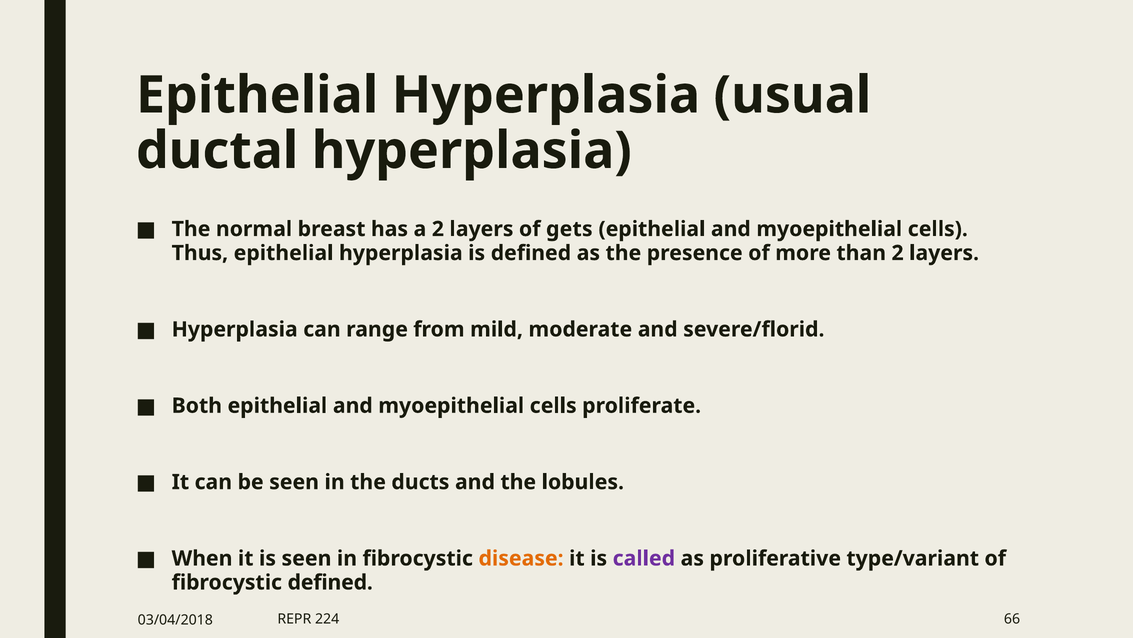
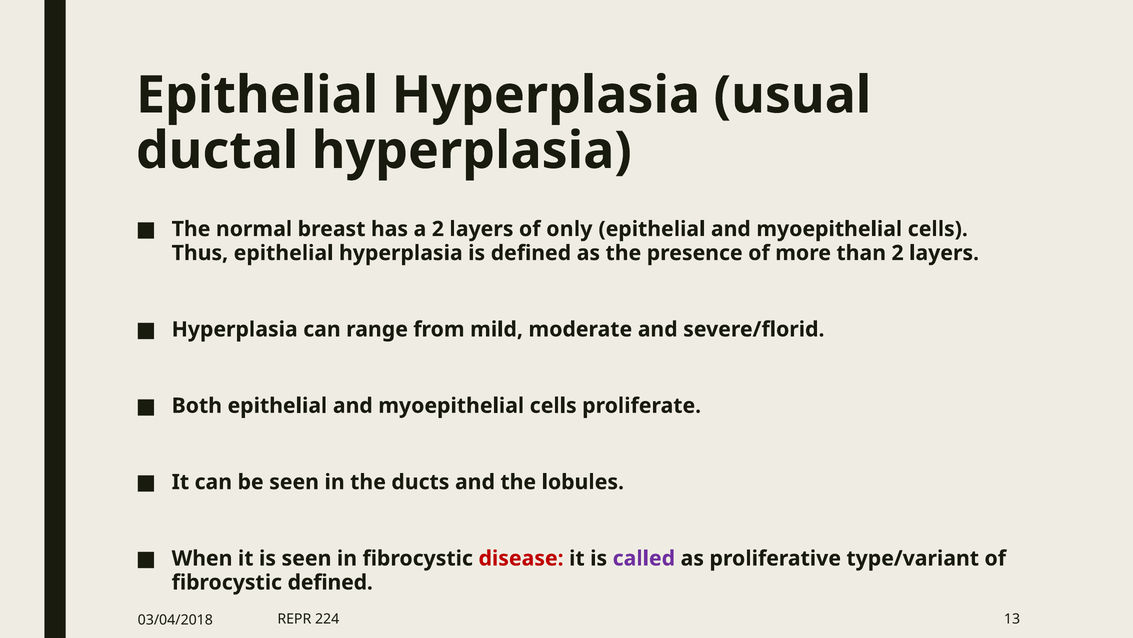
gets: gets -> only (569, 229)
disease colour: orange -> red (521, 558)
66: 66 -> 13 (1012, 618)
